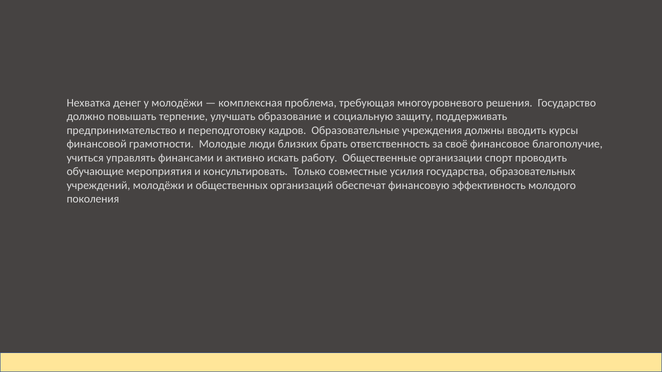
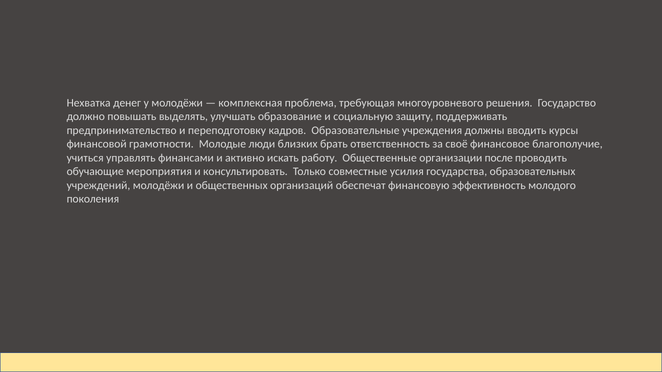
терпение: терпение -> выделять (183, 117)
спорт: спорт -> после (499, 158)
